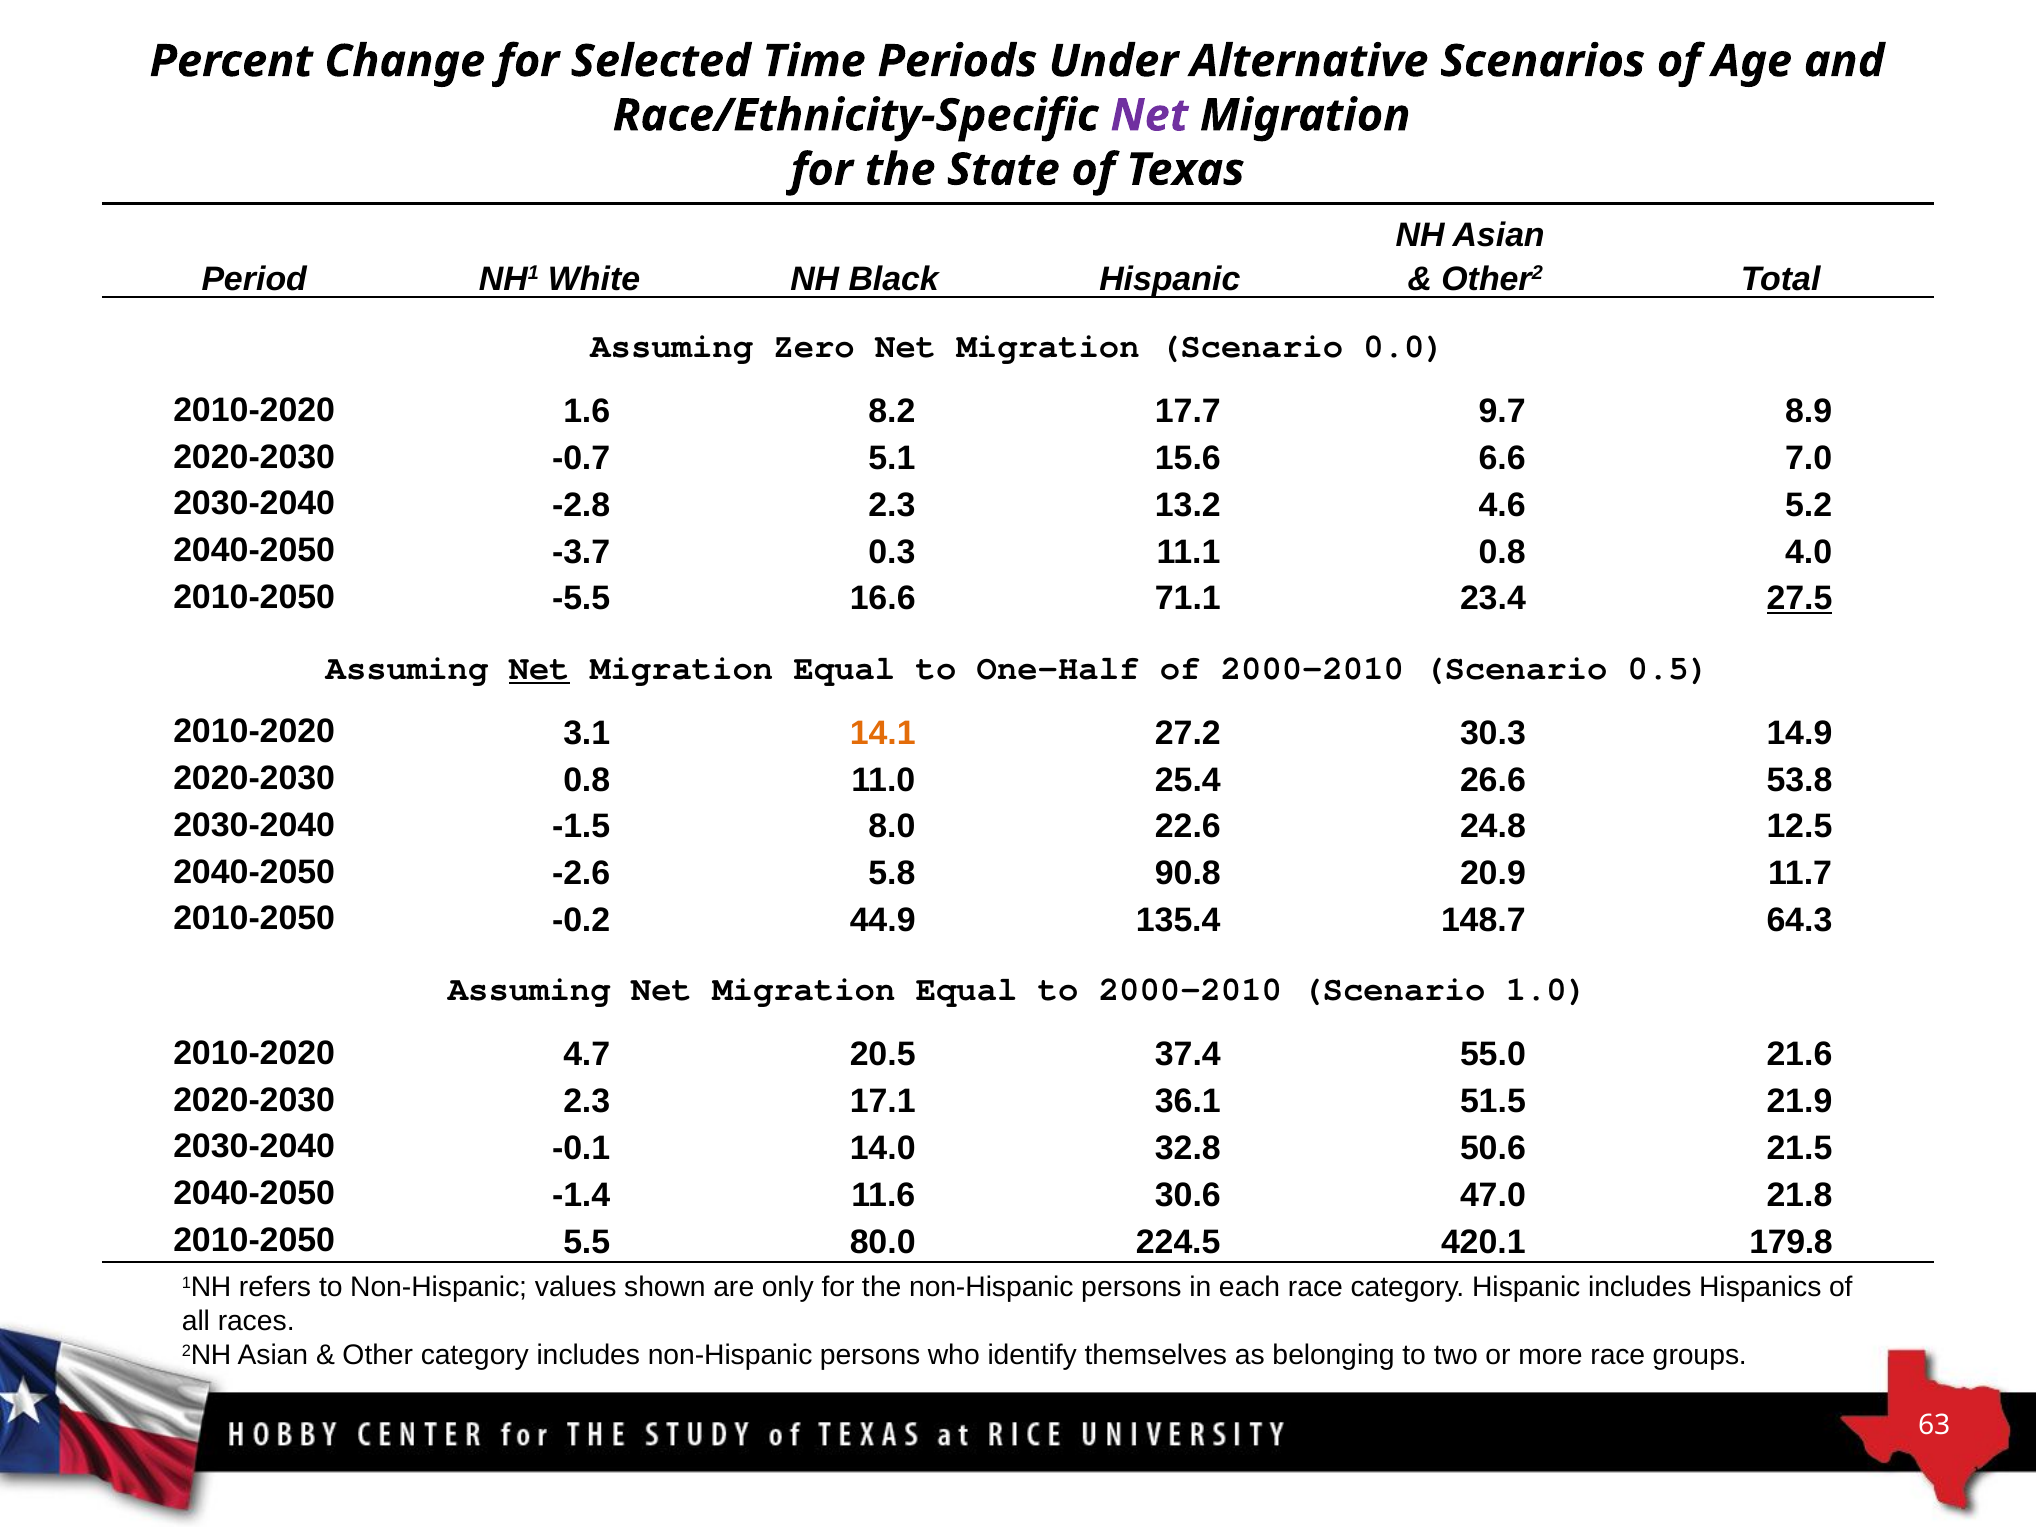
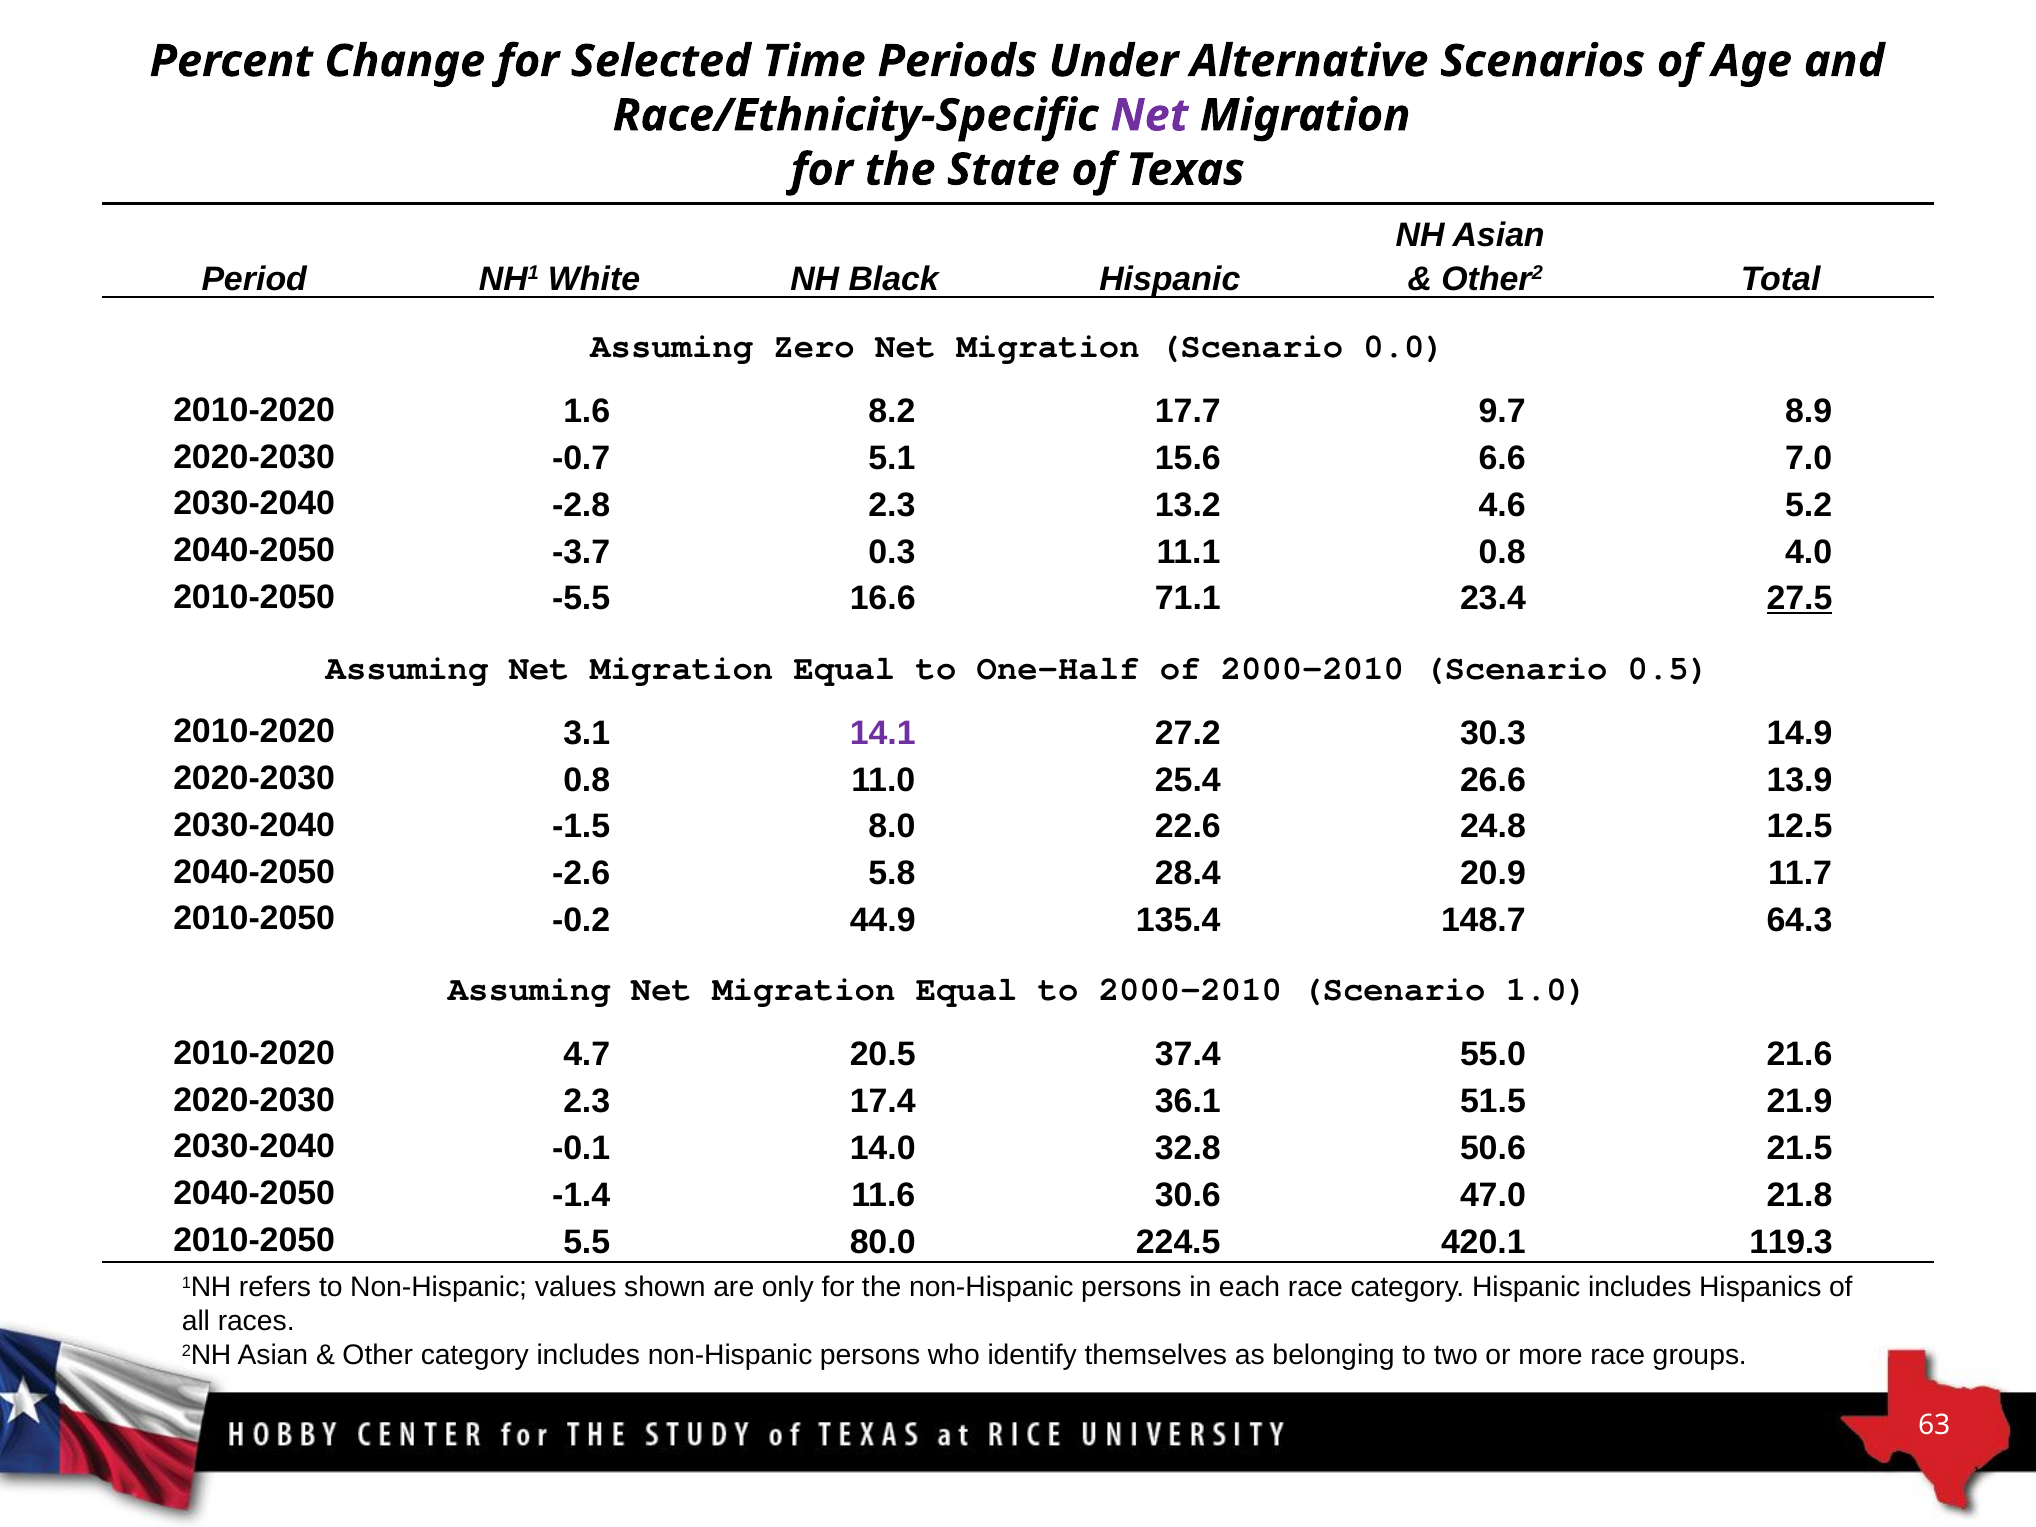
Net underline: present -> none (539, 668)
14.1 colour: orange -> purple (883, 733)
53.8: 53.8 -> 13.9 (1799, 780)
90.8: 90.8 -> 28.4 (1188, 874)
17.1: 17.1 -> 17.4 (883, 1101)
179.8: 179.8 -> 119.3 (1791, 1242)
